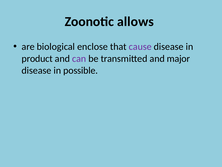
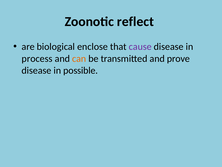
allows: allows -> reflect (135, 21)
product: product -> process (37, 58)
can colour: purple -> orange (79, 58)
major: major -> prove (178, 58)
